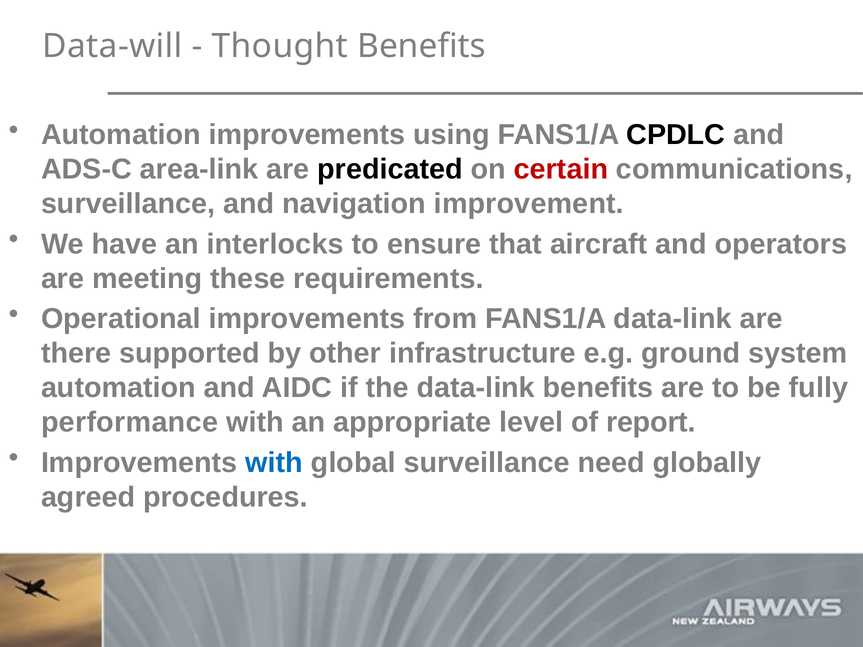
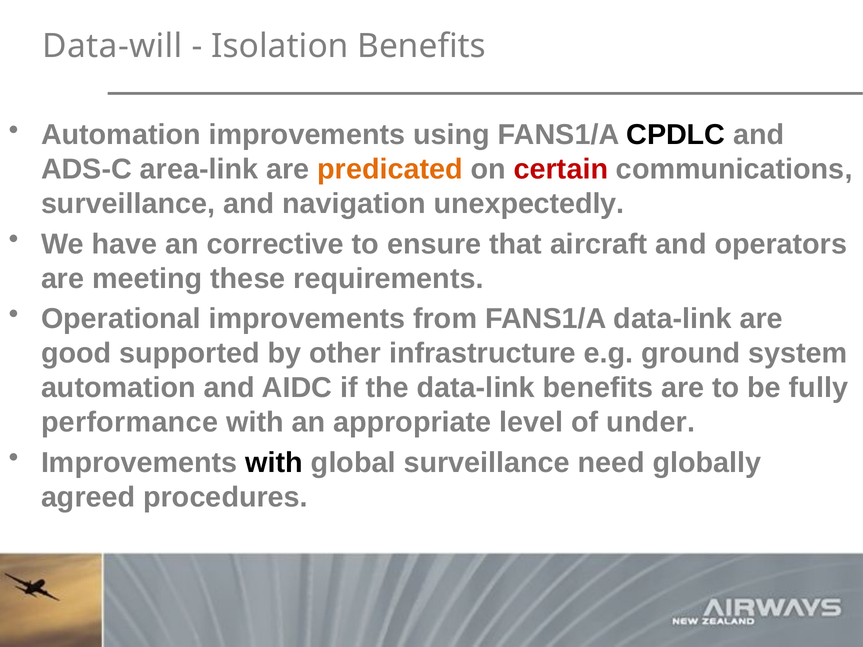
Thought: Thought -> Isolation (280, 46)
predicated colour: black -> orange (390, 169)
improvement: improvement -> unexpectedly (529, 204)
interlocks: interlocks -> corrective (275, 244)
there: there -> good (76, 353)
report: report -> under (651, 423)
with colour: blue -> black (274, 463)
